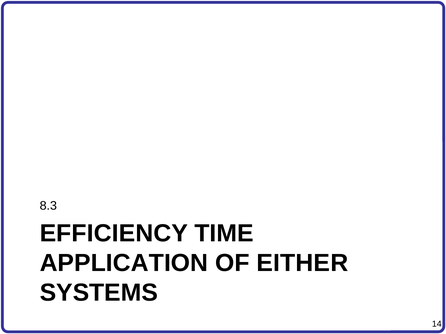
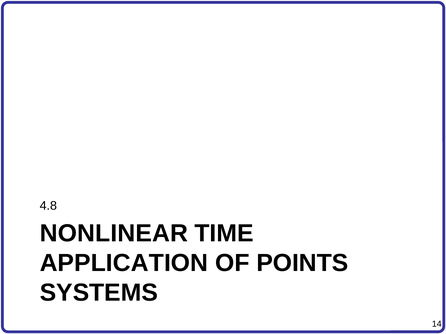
8.3: 8.3 -> 4.8 (48, 206)
EFFICIENCY: EFFICIENCY -> NONLINEAR (114, 234)
EITHER: EITHER -> POINTS (302, 263)
